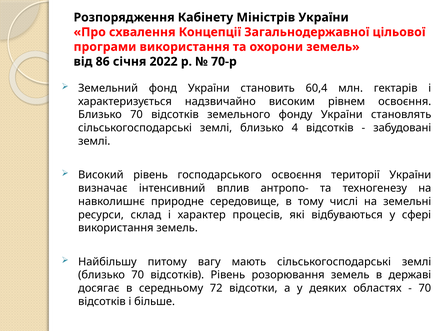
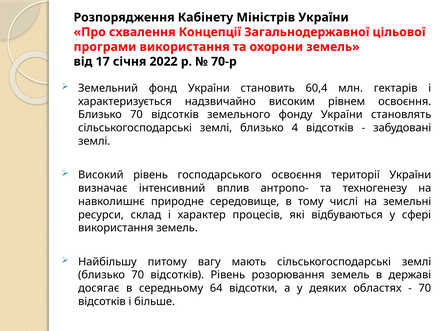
86: 86 -> 17 (103, 62)
72: 72 -> 64 (216, 288)
